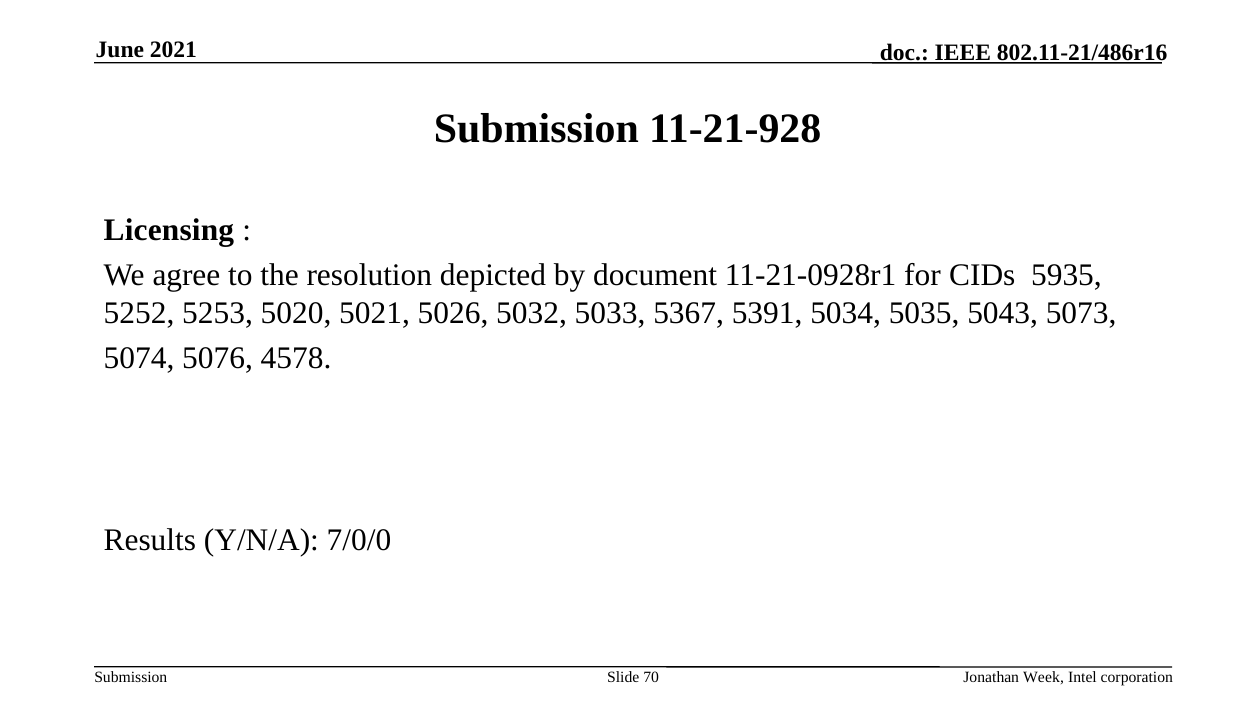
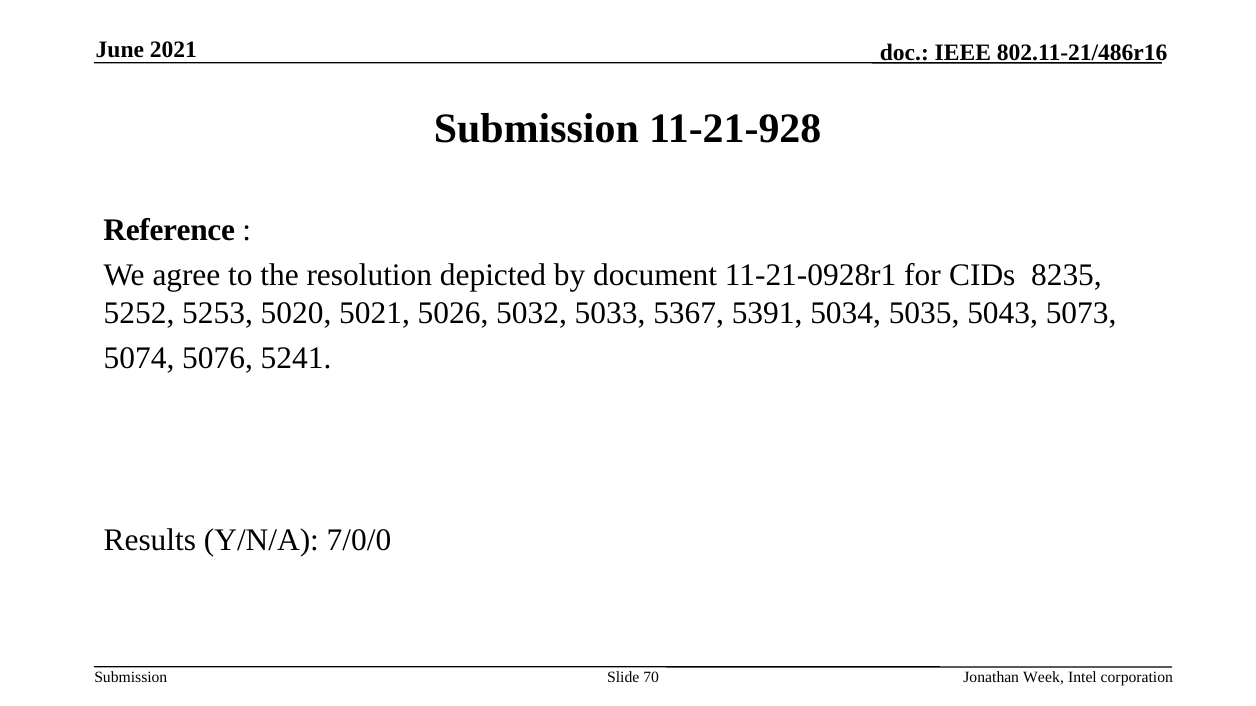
Licensing: Licensing -> Reference (169, 230)
5935: 5935 -> 8235 (1066, 275)
4578: 4578 -> 5241 (296, 359)
